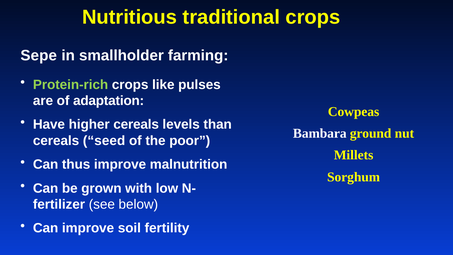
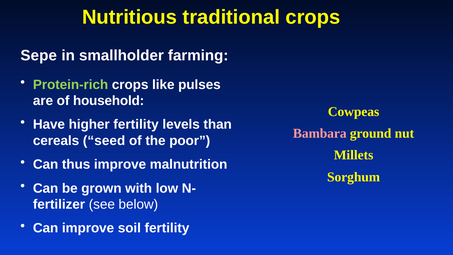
adaptation: adaptation -> household (109, 101)
higher cereals: cereals -> fertility (136, 124)
Bambara colour: white -> pink (320, 133)
